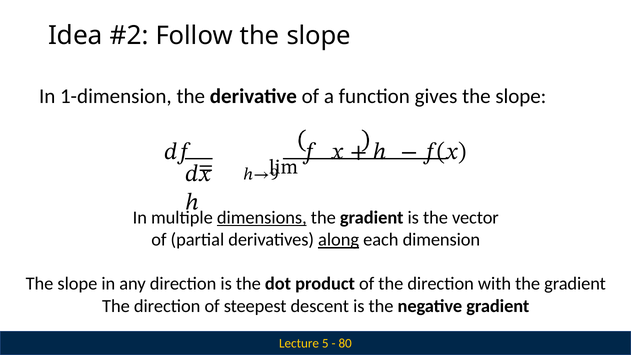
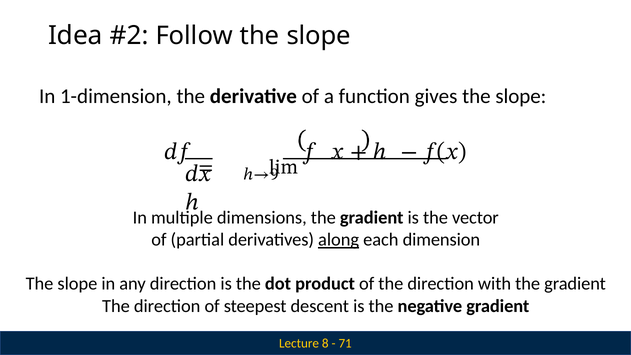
dimensions underline: present -> none (262, 218)
5: 5 -> 8 (325, 344)
80: 80 -> 71 (345, 344)
